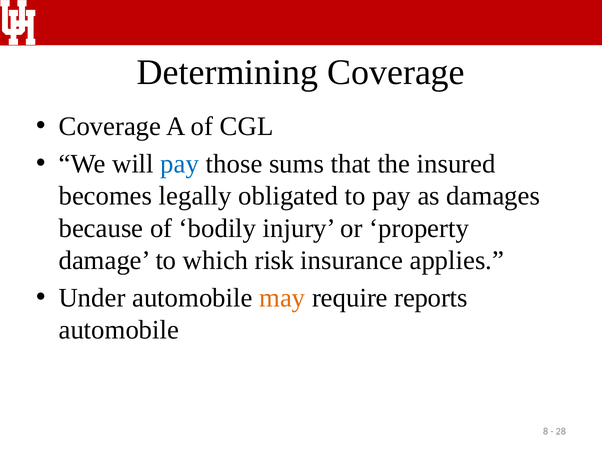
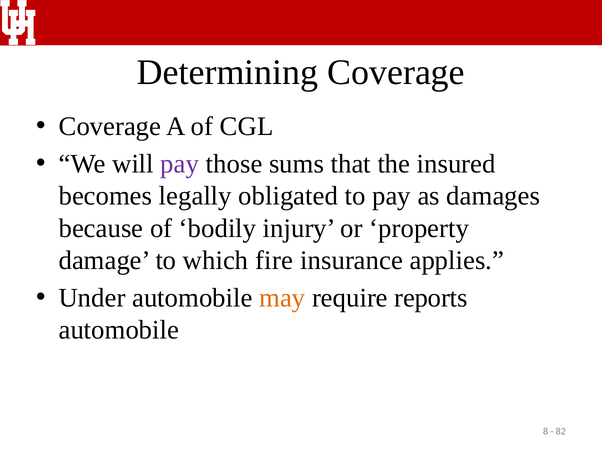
pay colour: blue -> purple (180, 164)
risk: risk -> fire (274, 260)
28: 28 -> 82 (561, 431)
